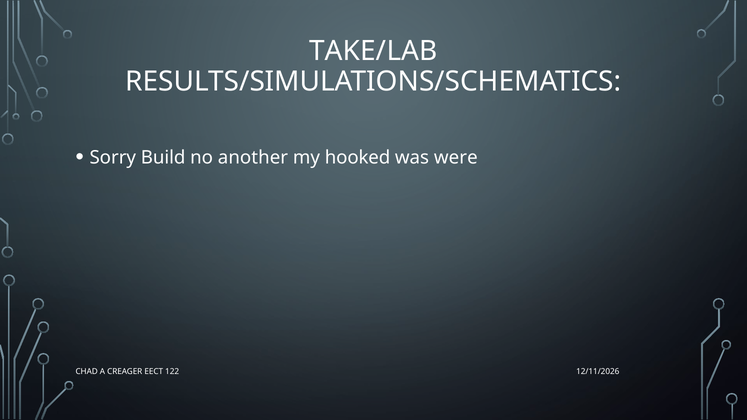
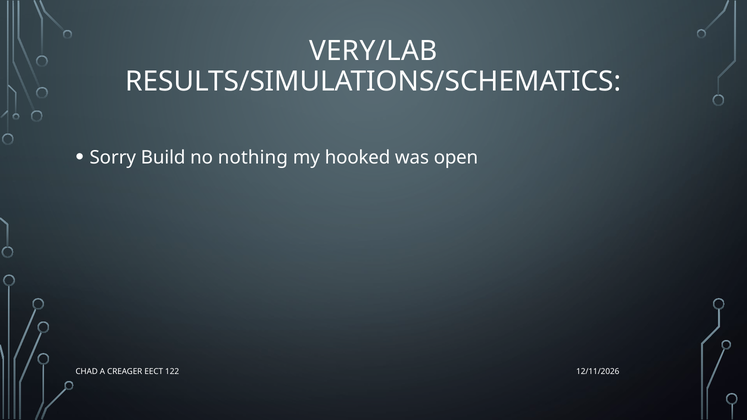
TAKE/LAB: TAKE/LAB -> VERY/LAB (373, 51)
another: another -> nothing (253, 158)
were: were -> open (456, 158)
